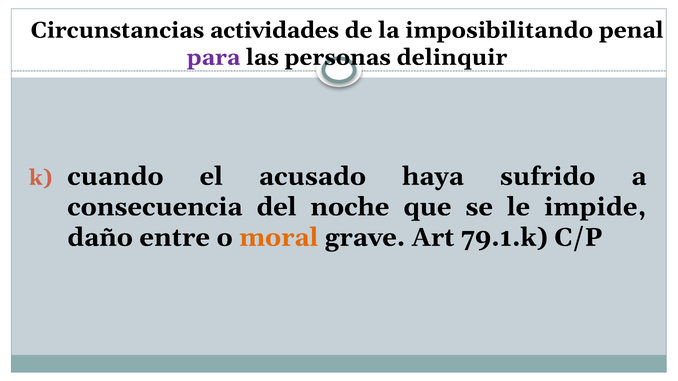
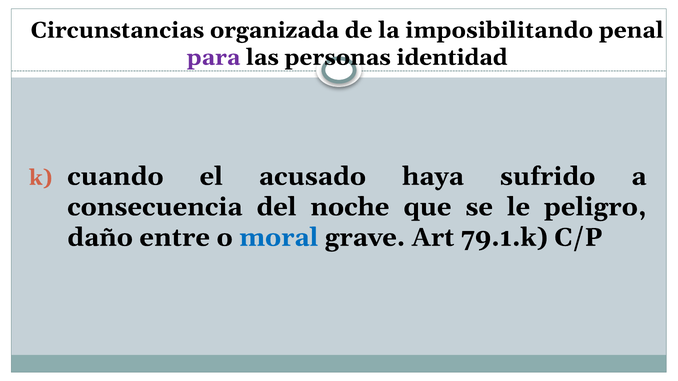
actividades: actividades -> organizada (274, 30)
delinquir: delinquir -> identidad (452, 57)
impide: impide -> peligro (595, 207)
moral colour: orange -> blue (279, 238)
